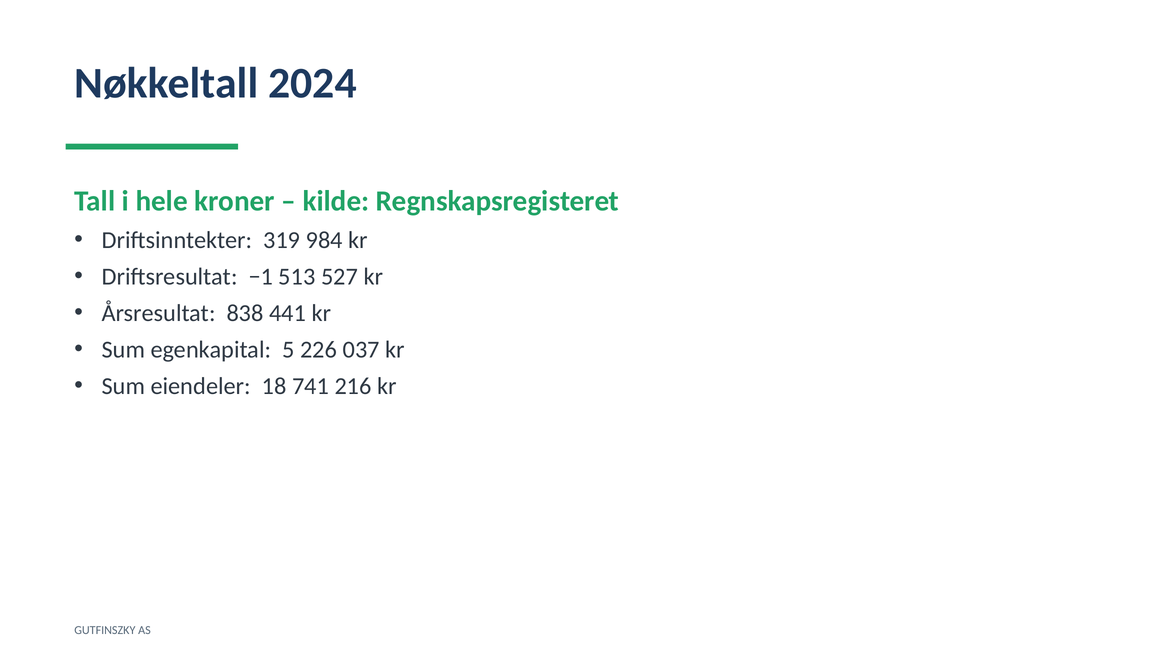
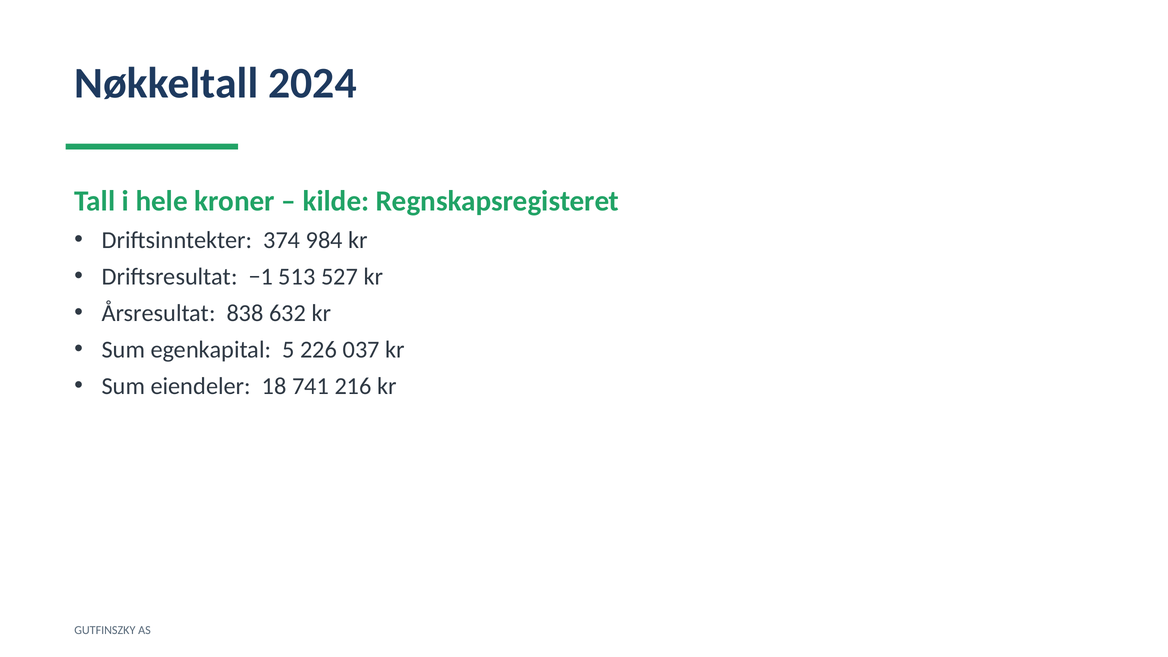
319: 319 -> 374 (282, 240)
441: 441 -> 632 (288, 313)
